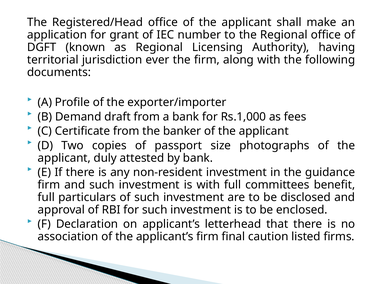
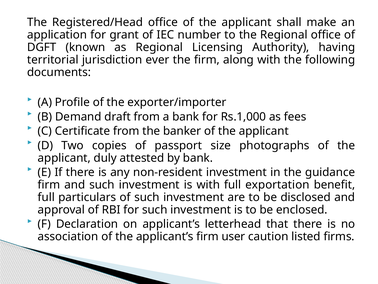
committees: committees -> exportation (277, 184)
final: final -> user (233, 236)
